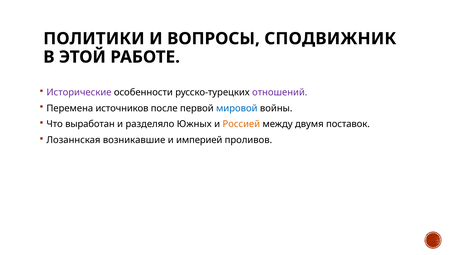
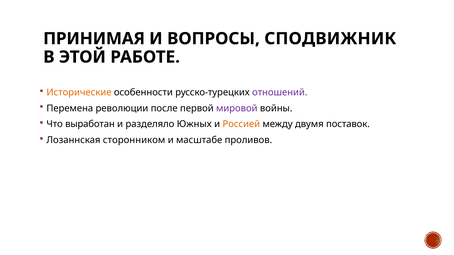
ПОЛИТИКИ: ПОЛИТИКИ -> ПРИНИМАЯ (94, 39)
Исторические colour: purple -> orange (79, 93)
источников: источников -> революции (122, 108)
мировой colour: blue -> purple (237, 108)
возникавшие: возникавшие -> сторонником (134, 140)
империей: империей -> масштабе (199, 140)
